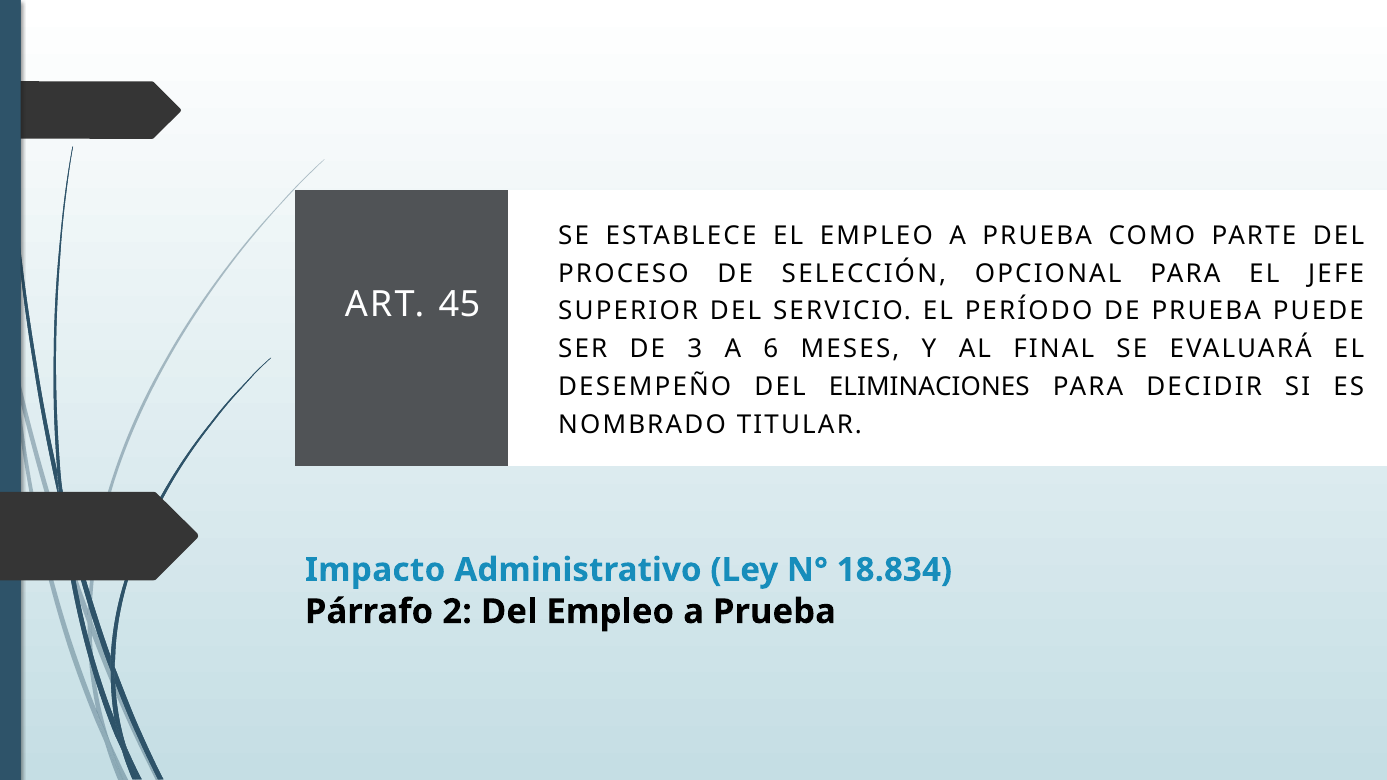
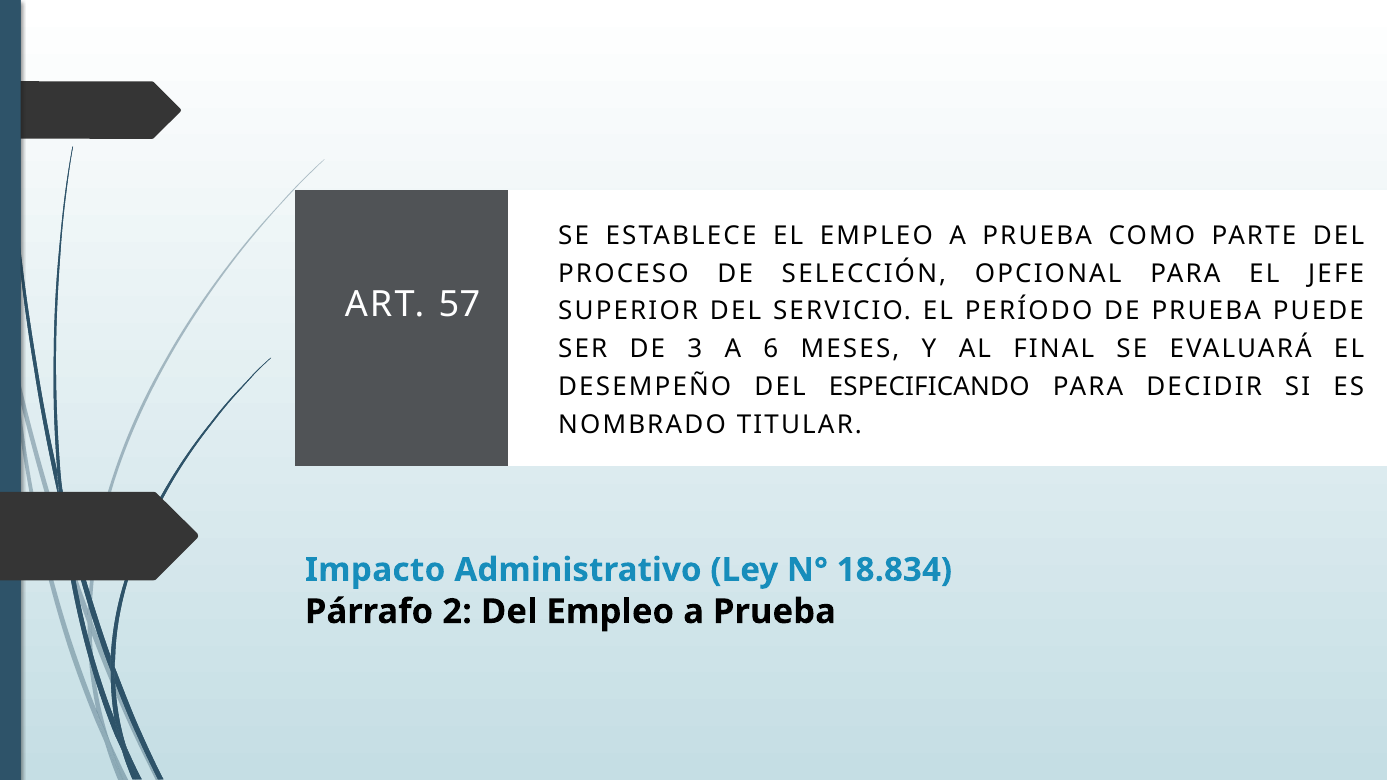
45: 45 -> 57 (460, 305)
ELIMINACIONES: ELIMINACIONES -> ESPECIFICANDO (929, 387)
